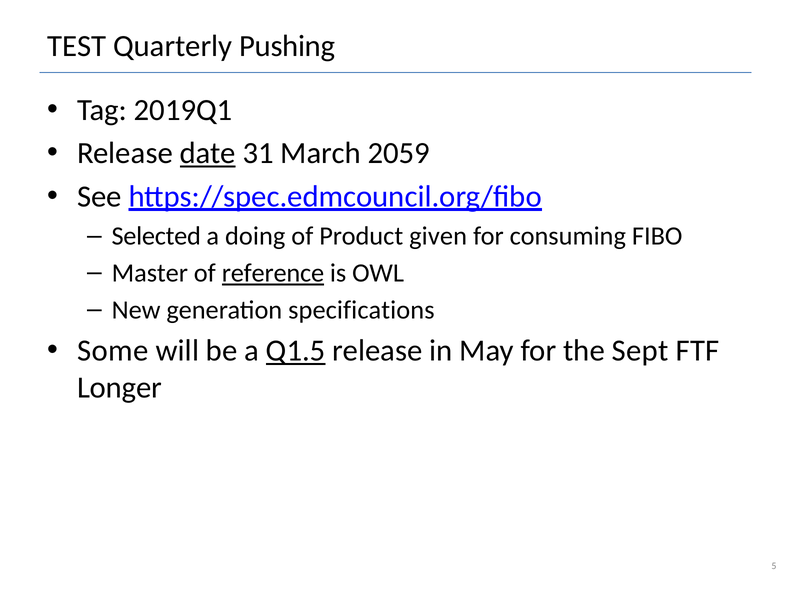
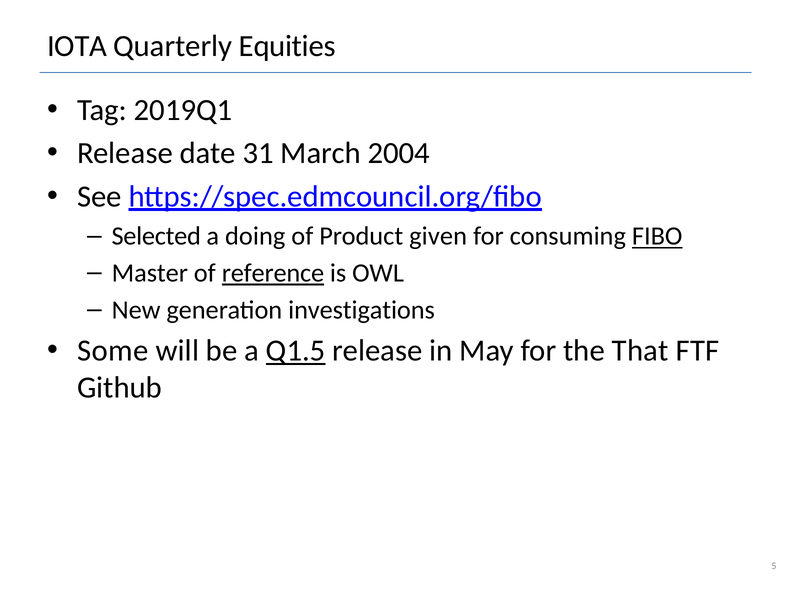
TEST: TEST -> IOTA (77, 46)
Pushing: Pushing -> Equities (287, 46)
date underline: present -> none (208, 153)
2059: 2059 -> 2004 (399, 153)
FIBO underline: none -> present (657, 236)
specifications: specifications -> investigations (362, 310)
Sept: Sept -> That (640, 351)
Longer: Longer -> Github (119, 388)
